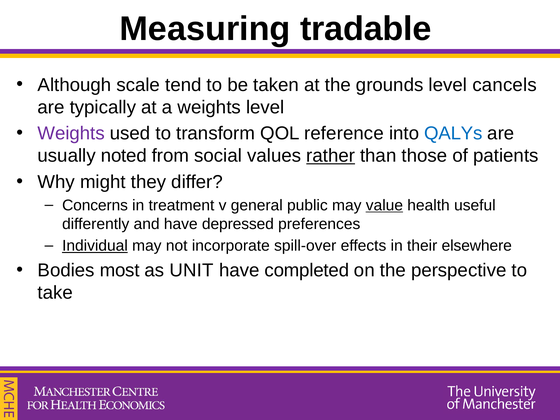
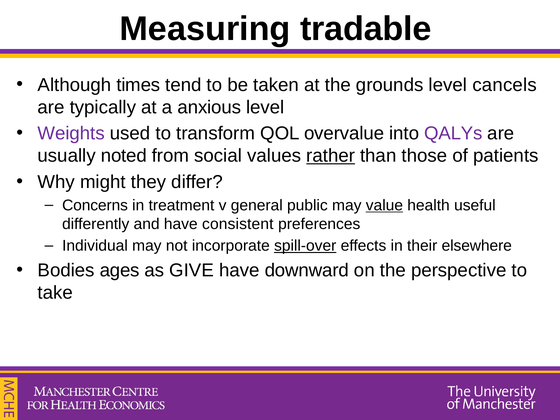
scale: scale -> times (138, 85)
a weights: weights -> anxious (209, 107)
reference: reference -> overvalue (344, 133)
QALYs colour: blue -> purple (453, 133)
depressed: depressed -> consistent (238, 224)
Individual underline: present -> none (95, 246)
spill-over underline: none -> present (305, 246)
most: most -> ages (120, 270)
UNIT: UNIT -> GIVE (192, 270)
completed: completed -> downward (307, 270)
